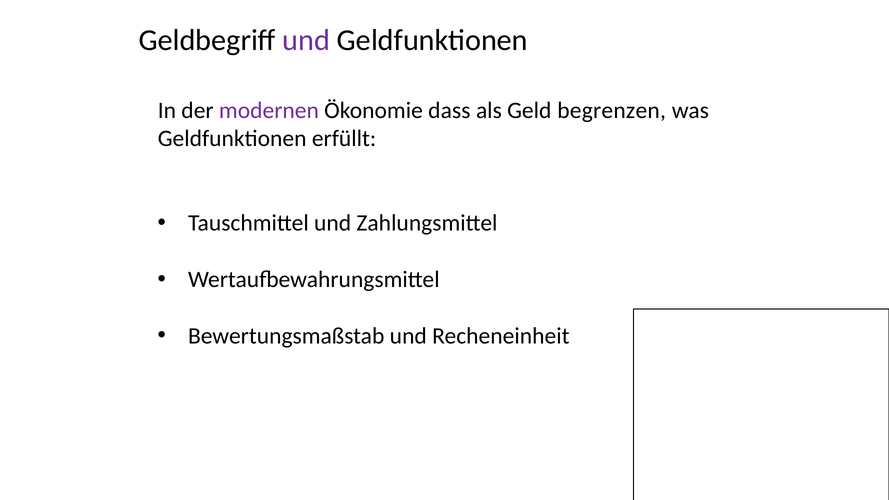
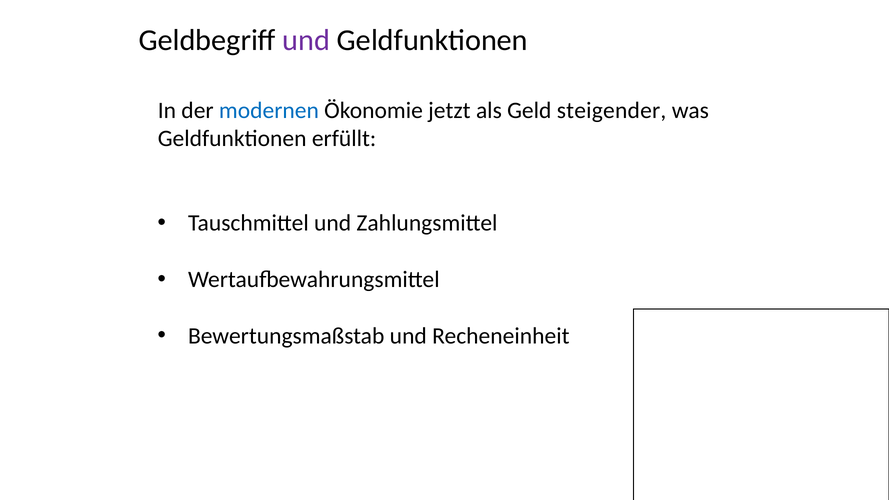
modernen colour: purple -> blue (269, 110)
dass: dass -> jetzt (449, 110)
begrenzen: begrenzen -> steigender (612, 110)
